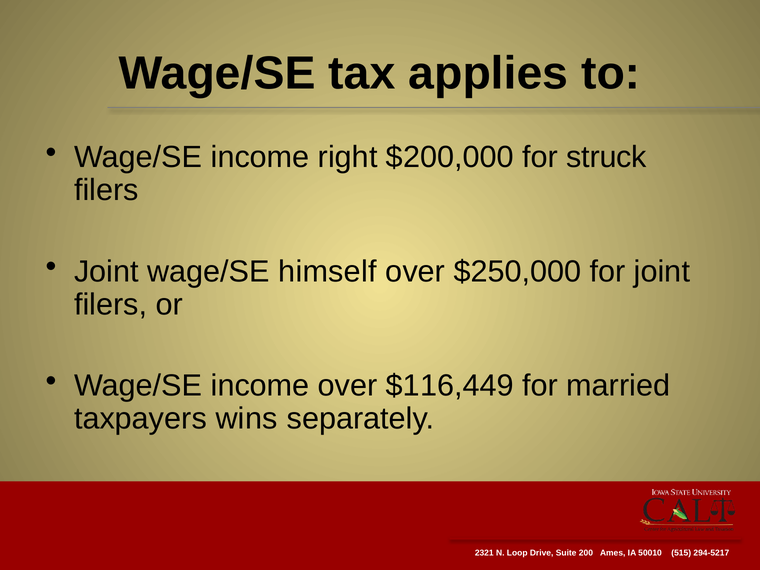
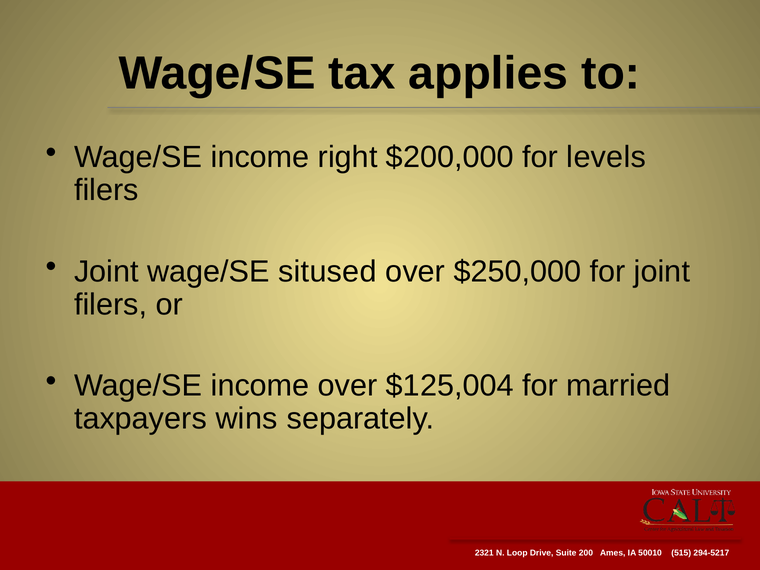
struck: struck -> levels (606, 157)
himself: himself -> sitused (328, 272)
$116,449: $116,449 -> $125,004 (450, 386)
